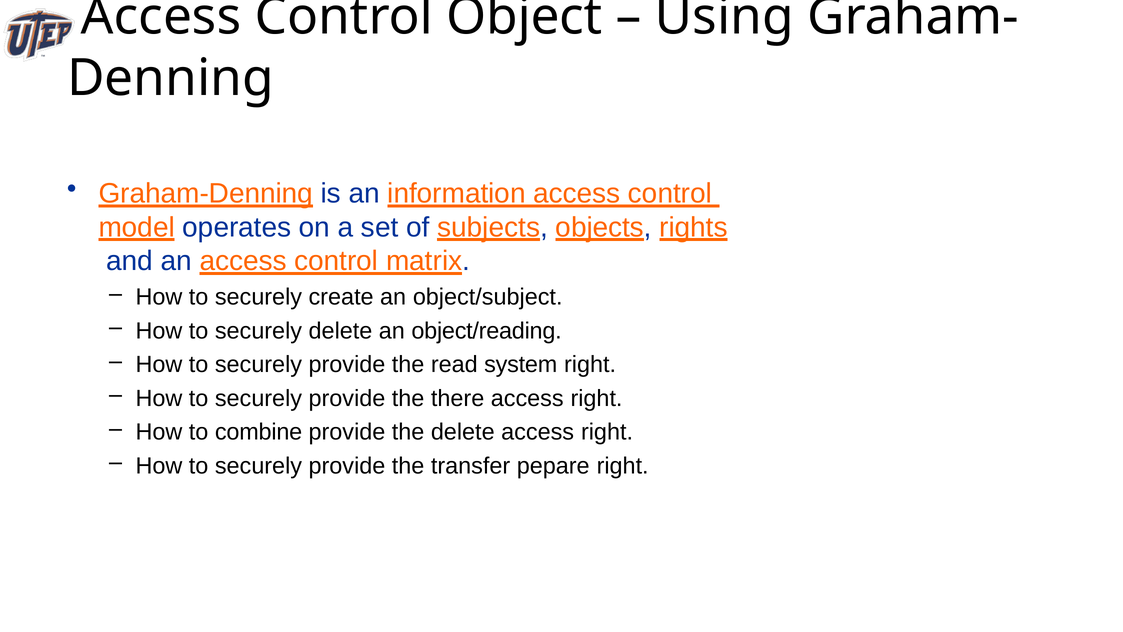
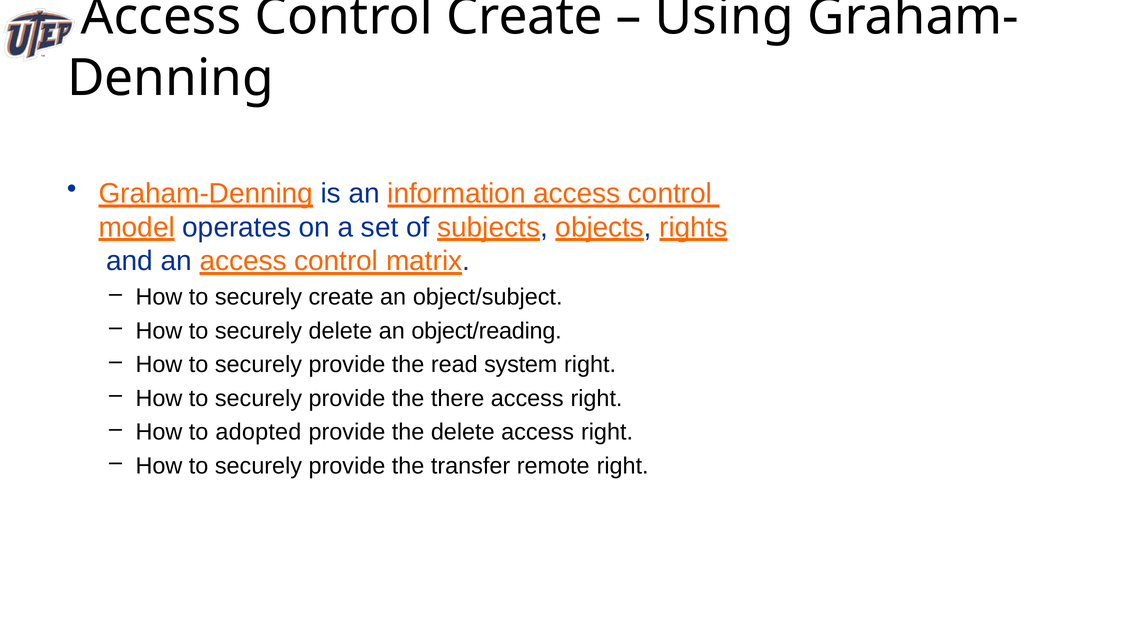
Control Object: Object -> Create (525, 17)
combine: combine -> adopted (258, 432)
pepare: pepare -> remote (553, 466)
